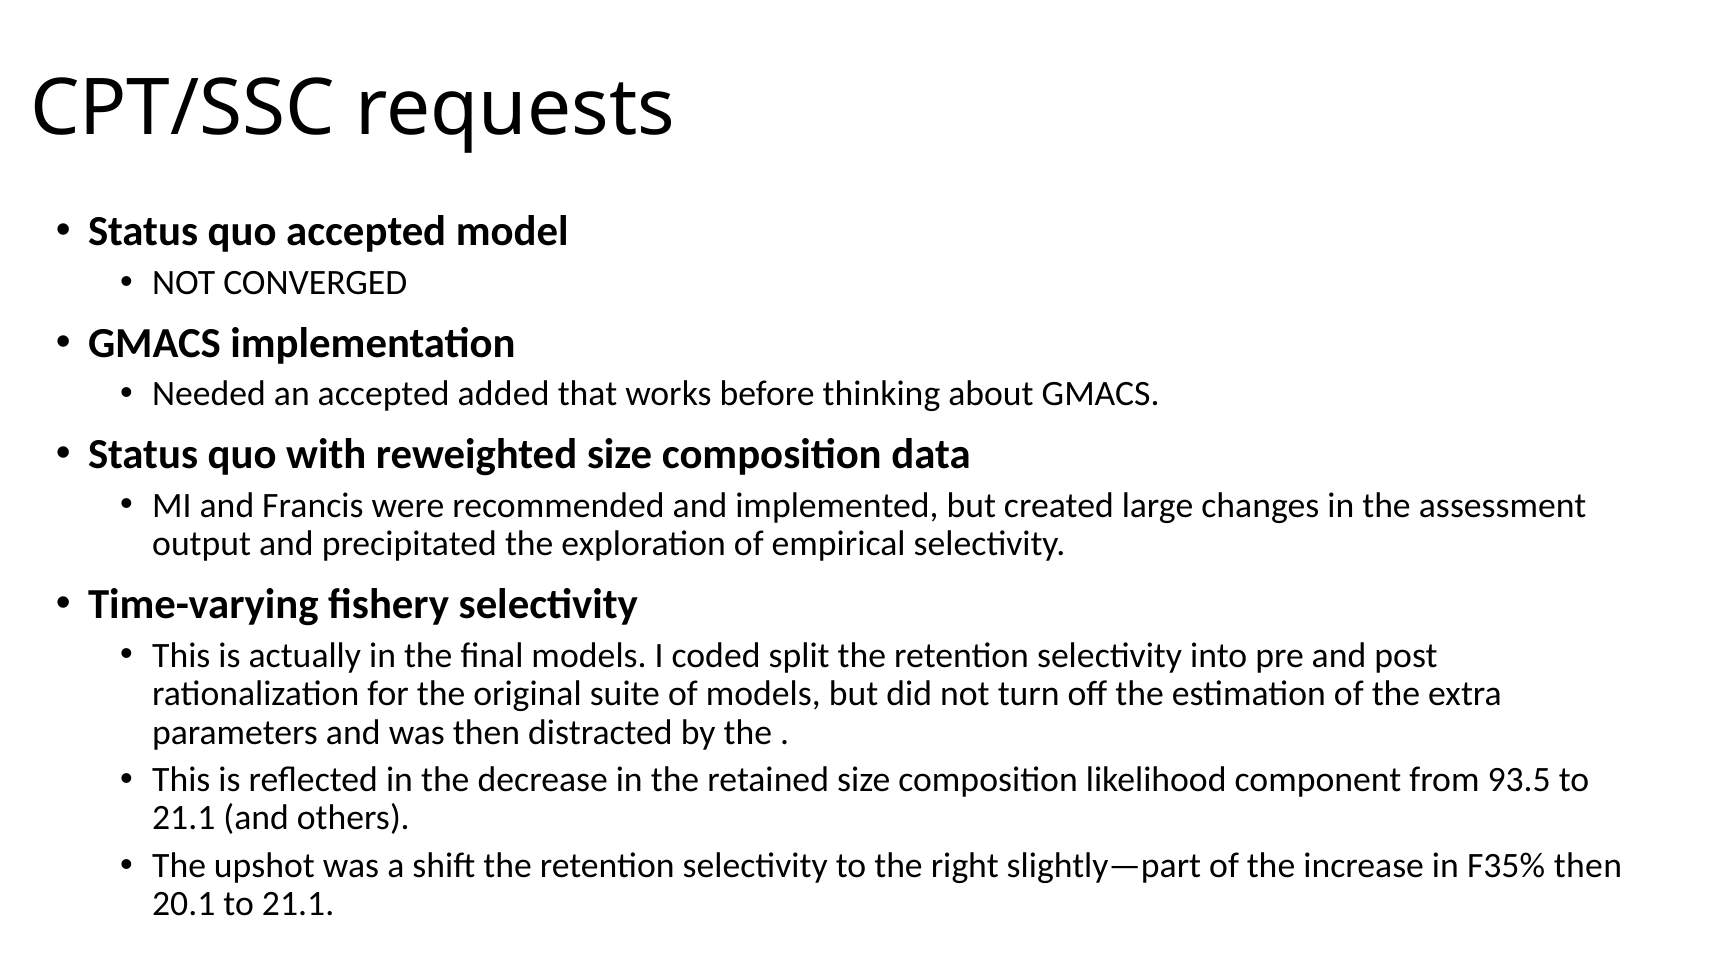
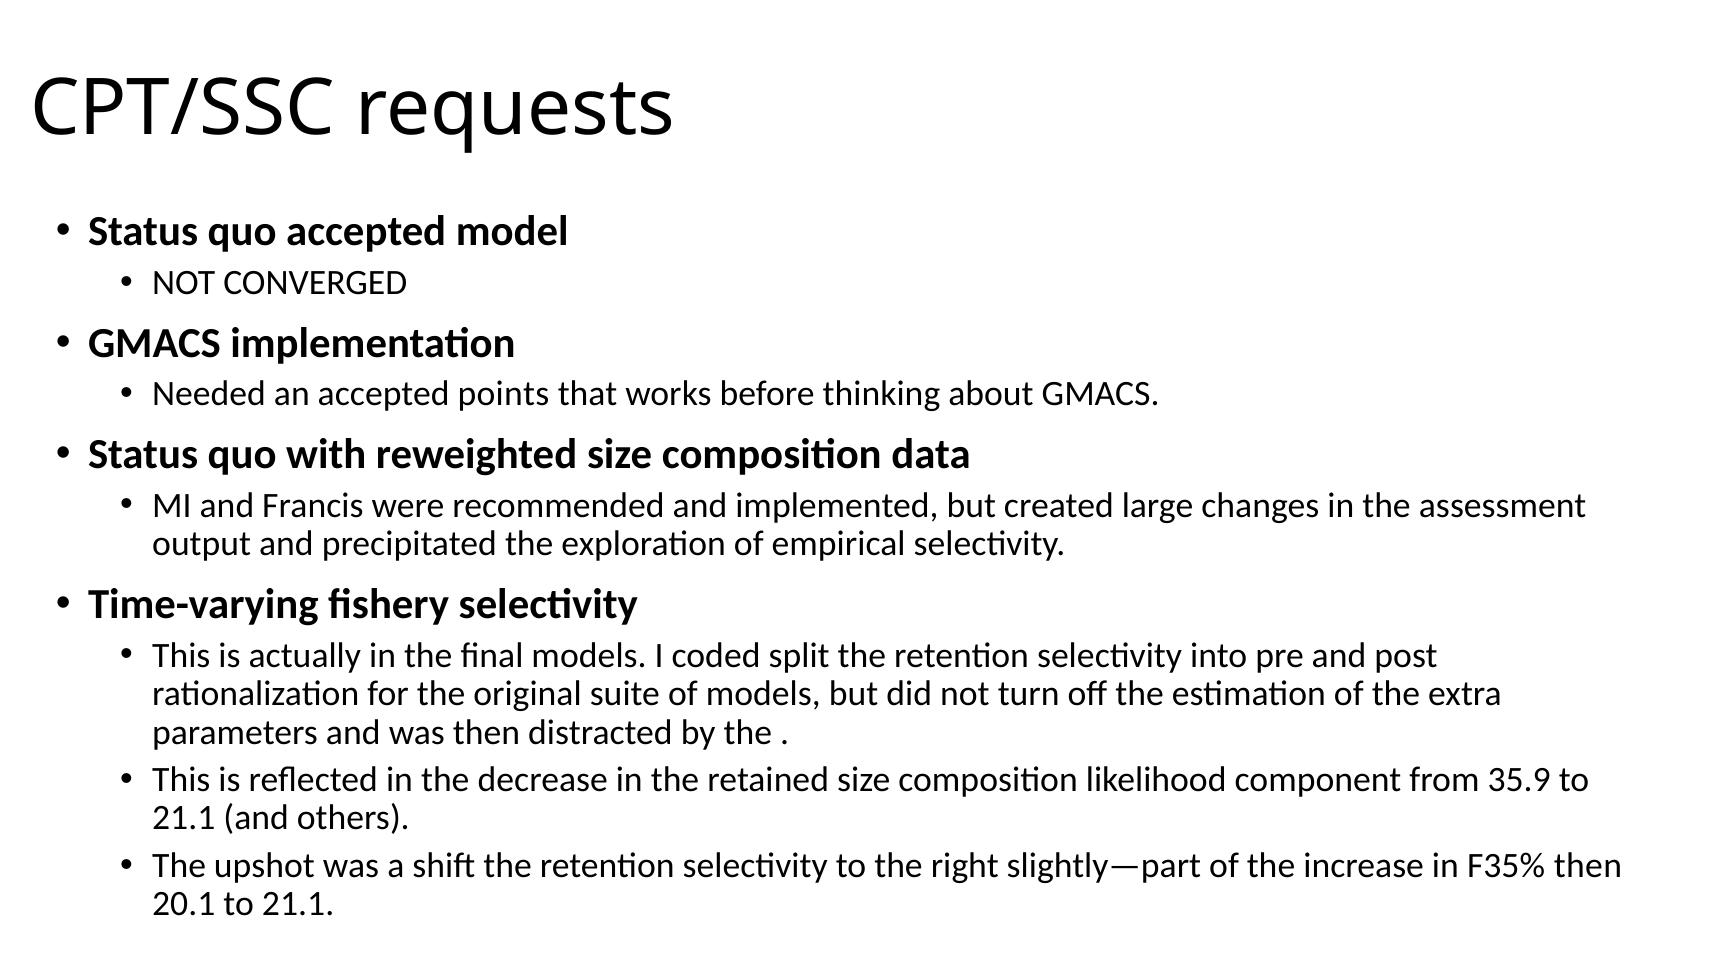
added: added -> points (503, 394)
93.5: 93.5 -> 35.9 (1519, 780)
